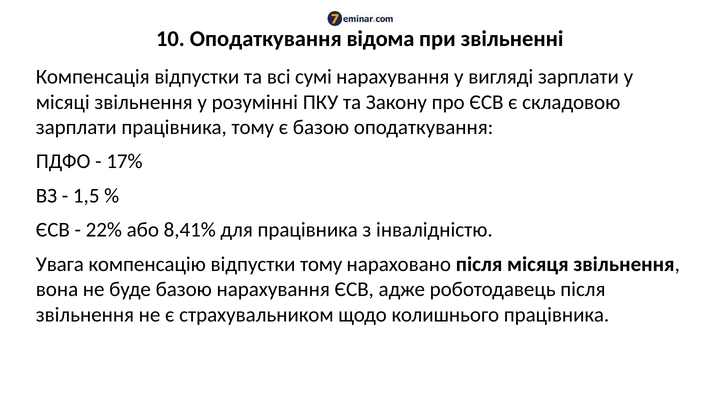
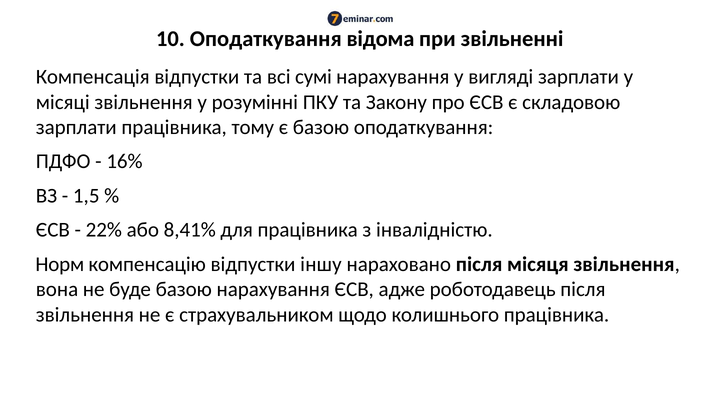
17%: 17% -> 16% (124, 162)
Увага: Увага -> Норм (60, 264)
відпустки тому: тому -> іншу (321, 264)
